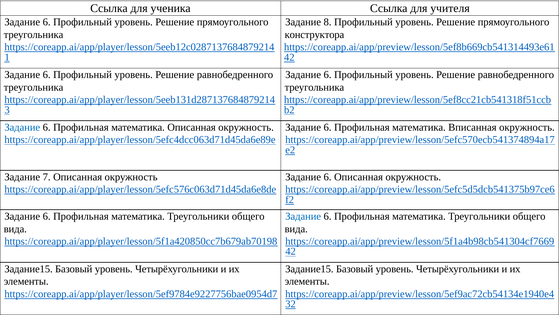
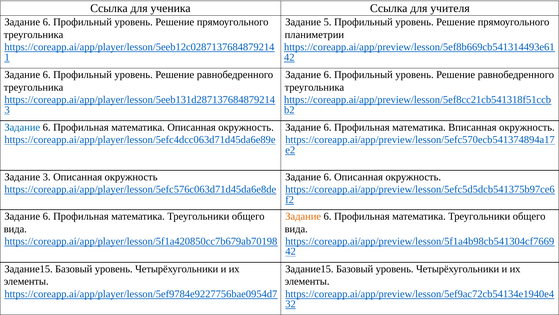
8: 8 -> 5 (328, 22)
конструктора: конструктора -> планиметрии (314, 35)
Задание 7: 7 -> 3 (47, 177)
Задание colour: blue -> orange (303, 216)
